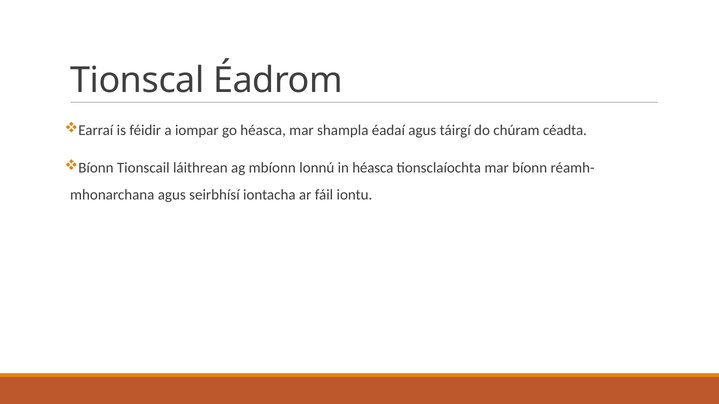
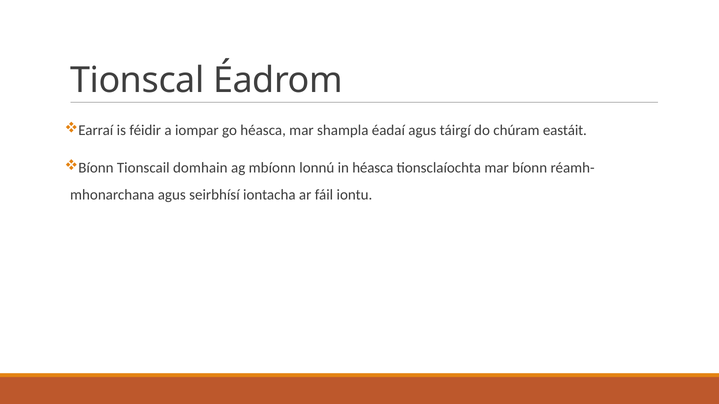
céadta: céadta -> eastáit (565, 131)
láithrean: láithrean -> domhain (200, 168)
